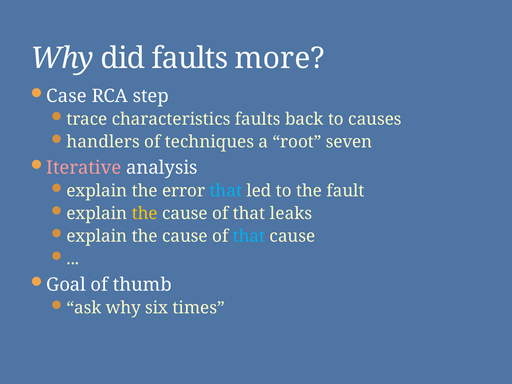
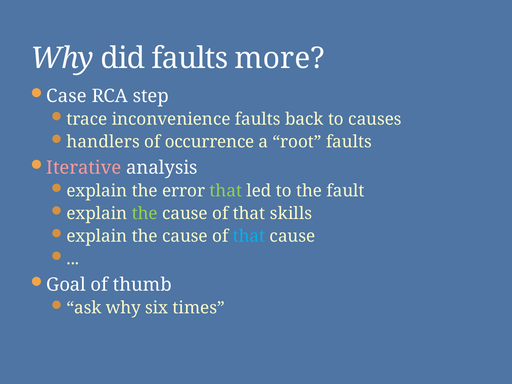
characteristics: characteristics -> inconvenience (171, 119)
techniques: techniques -> occurrence (210, 142)
root seven: seven -> faults (349, 142)
that colour: light blue -> light green (226, 191)
the colour: yellow -> light green (145, 214)
leaks: leaks -> skills (291, 214)
